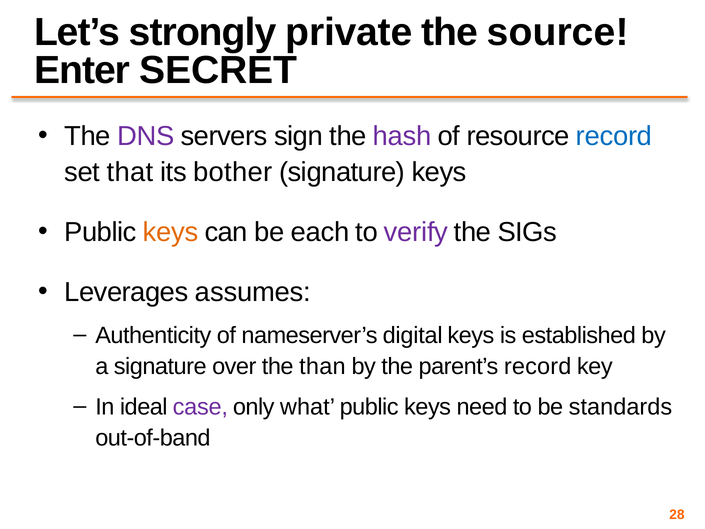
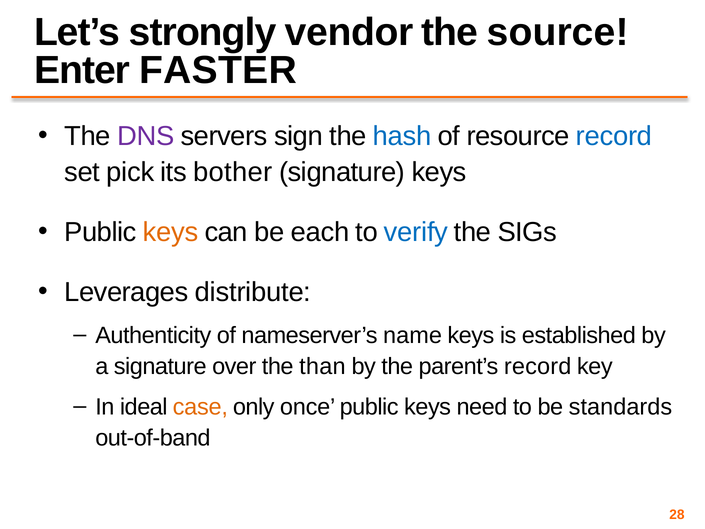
private: private -> vendor (349, 33)
SECRET: SECRET -> FASTER (218, 70)
hash colour: purple -> blue (402, 136)
that: that -> pick (130, 172)
verify colour: purple -> blue (416, 232)
assumes: assumes -> distribute (253, 292)
digital: digital -> name (413, 335)
case colour: purple -> orange (200, 407)
what: what -> once (308, 407)
